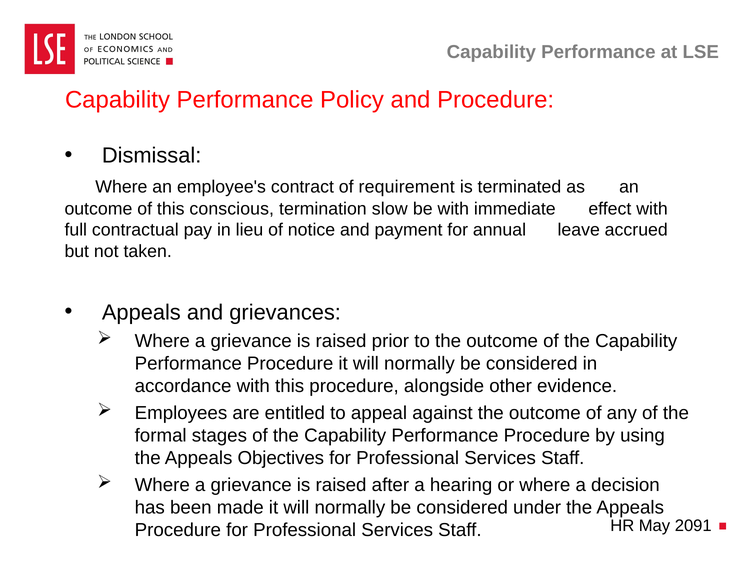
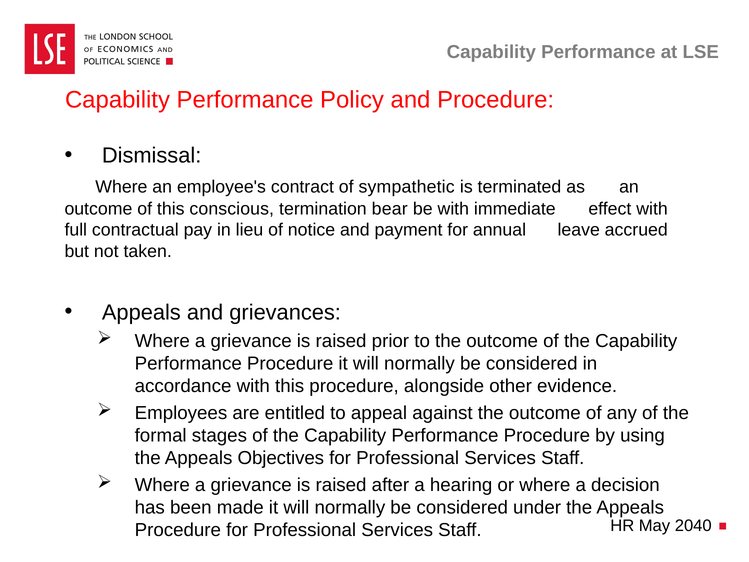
requirement: requirement -> sympathetic (407, 187)
slow: slow -> bear (390, 209)
2091: 2091 -> 2040 (693, 525)
